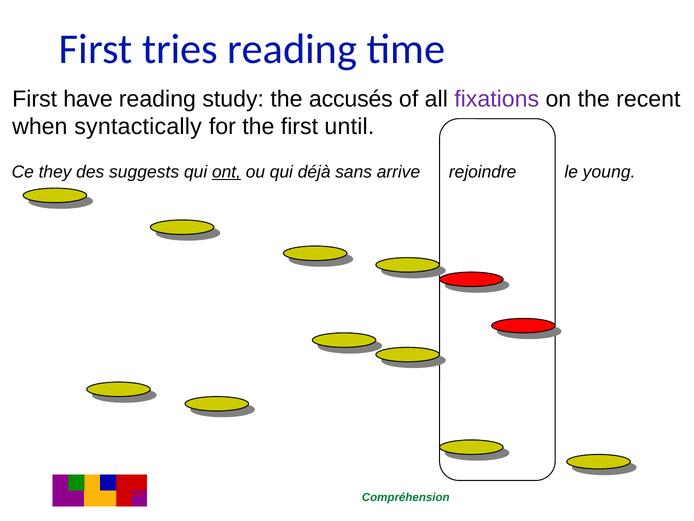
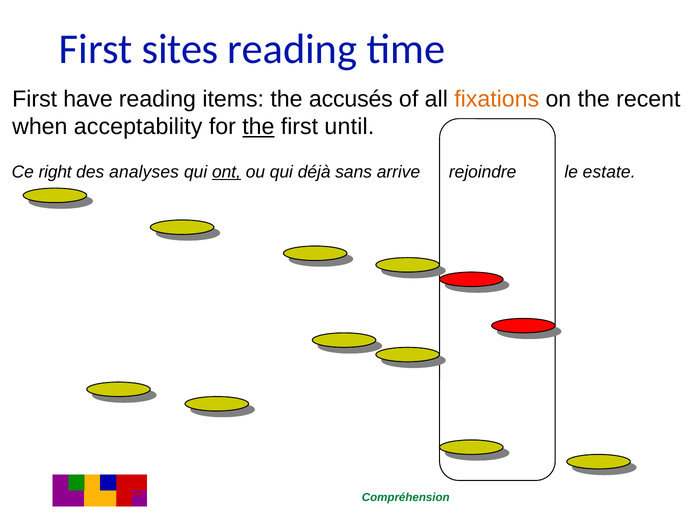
tries: tries -> sites (180, 49)
study: study -> items (233, 99)
fixations colour: purple -> orange (497, 99)
syntactically: syntactically -> acceptability (138, 127)
the underline: none -> present (258, 127)
they: they -> right (55, 172)
suggests: suggests -> analyses (144, 172)
young: young -> estate (609, 172)
